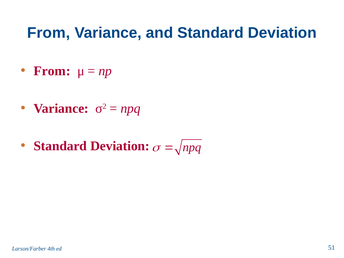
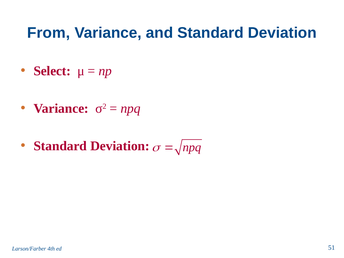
From: From -> Select (52, 71)
